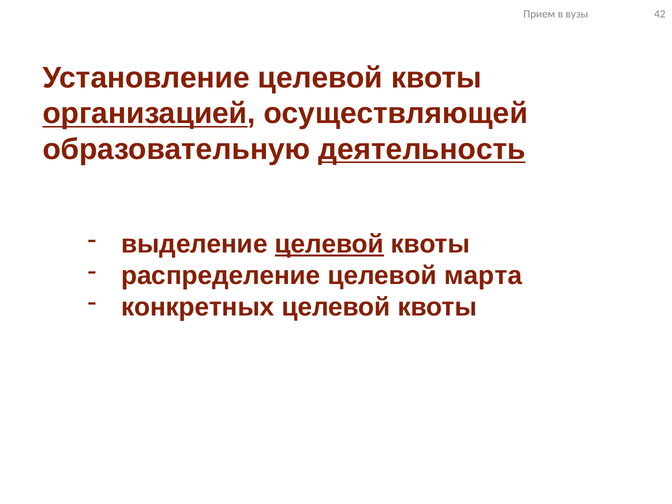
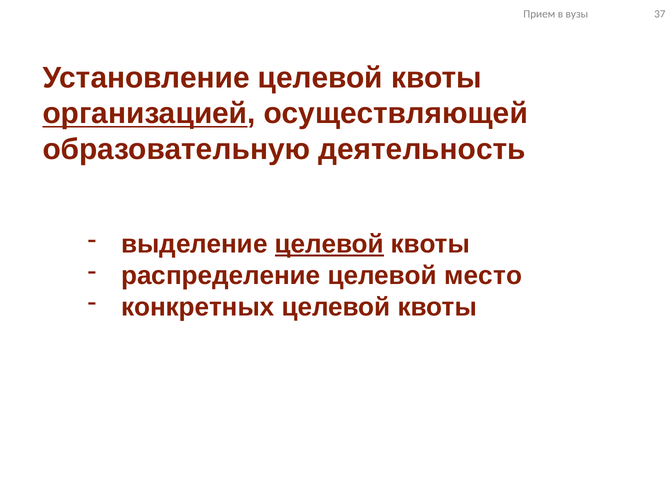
42: 42 -> 37 (660, 14)
деятельность underline: present -> none (422, 149)
марта: марта -> место (483, 276)
